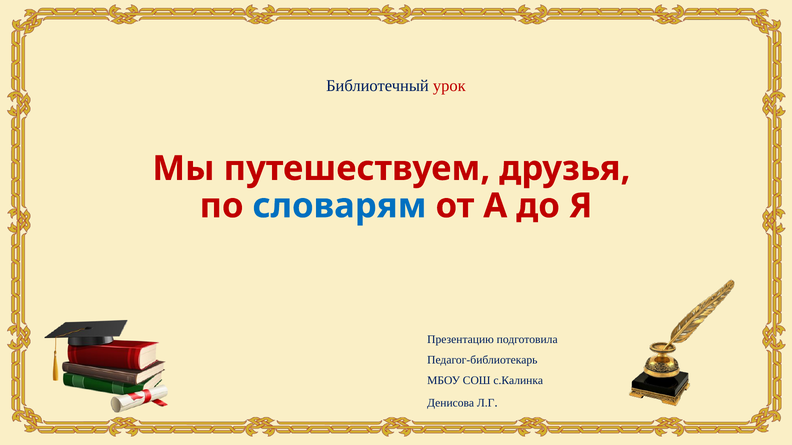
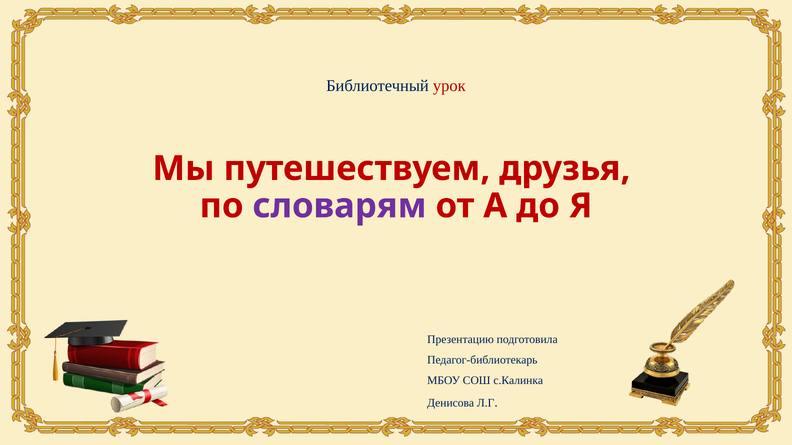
словарям colour: blue -> purple (340, 206)
